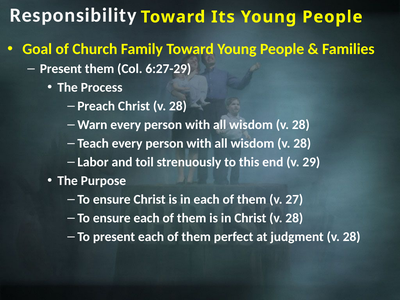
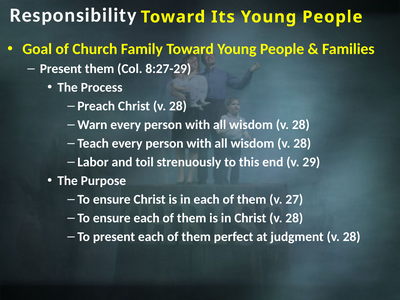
6:27-29: 6:27-29 -> 8:27-29 (168, 69)
